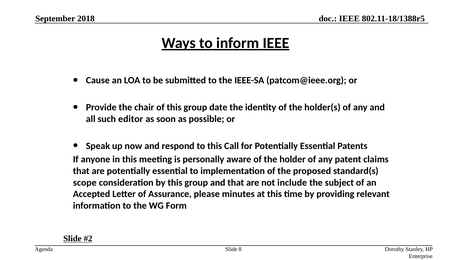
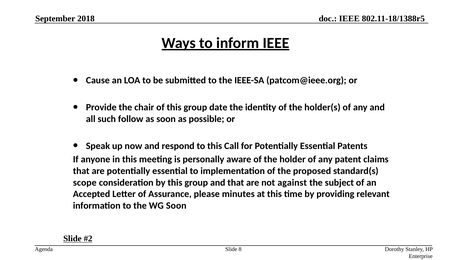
editor: editor -> follow (131, 119)
include: include -> against (292, 183)
WG Form: Form -> Soon (176, 206)
